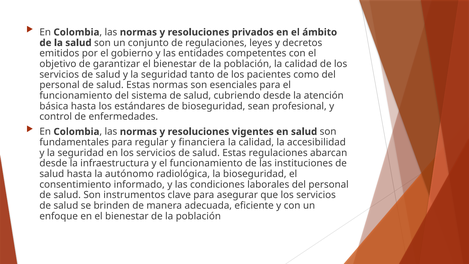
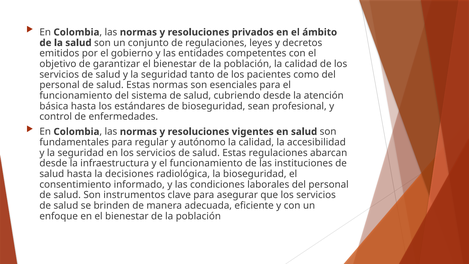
financiera: financiera -> autónomo (202, 142)
autónomo: autónomo -> decisiones (129, 174)
